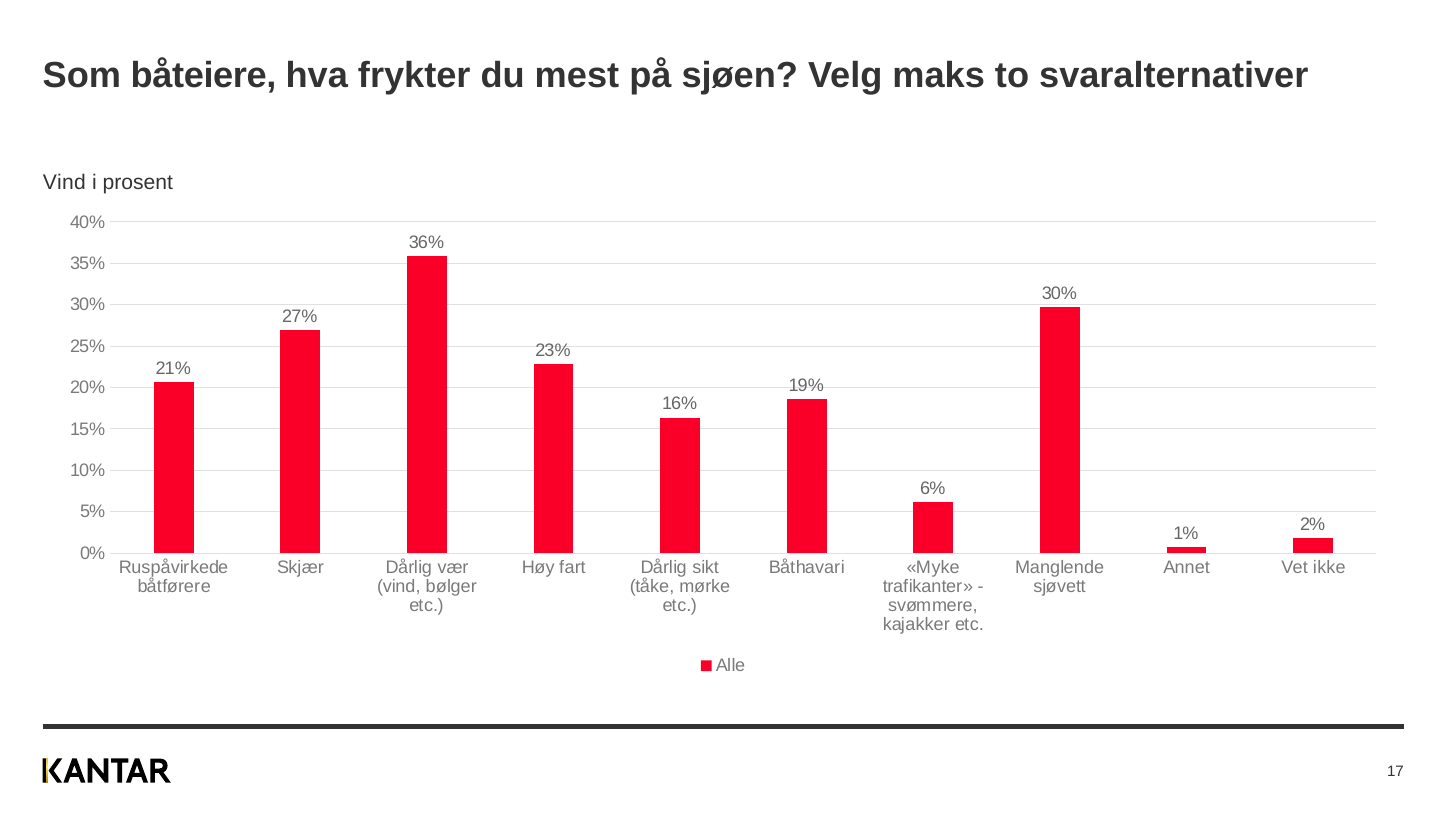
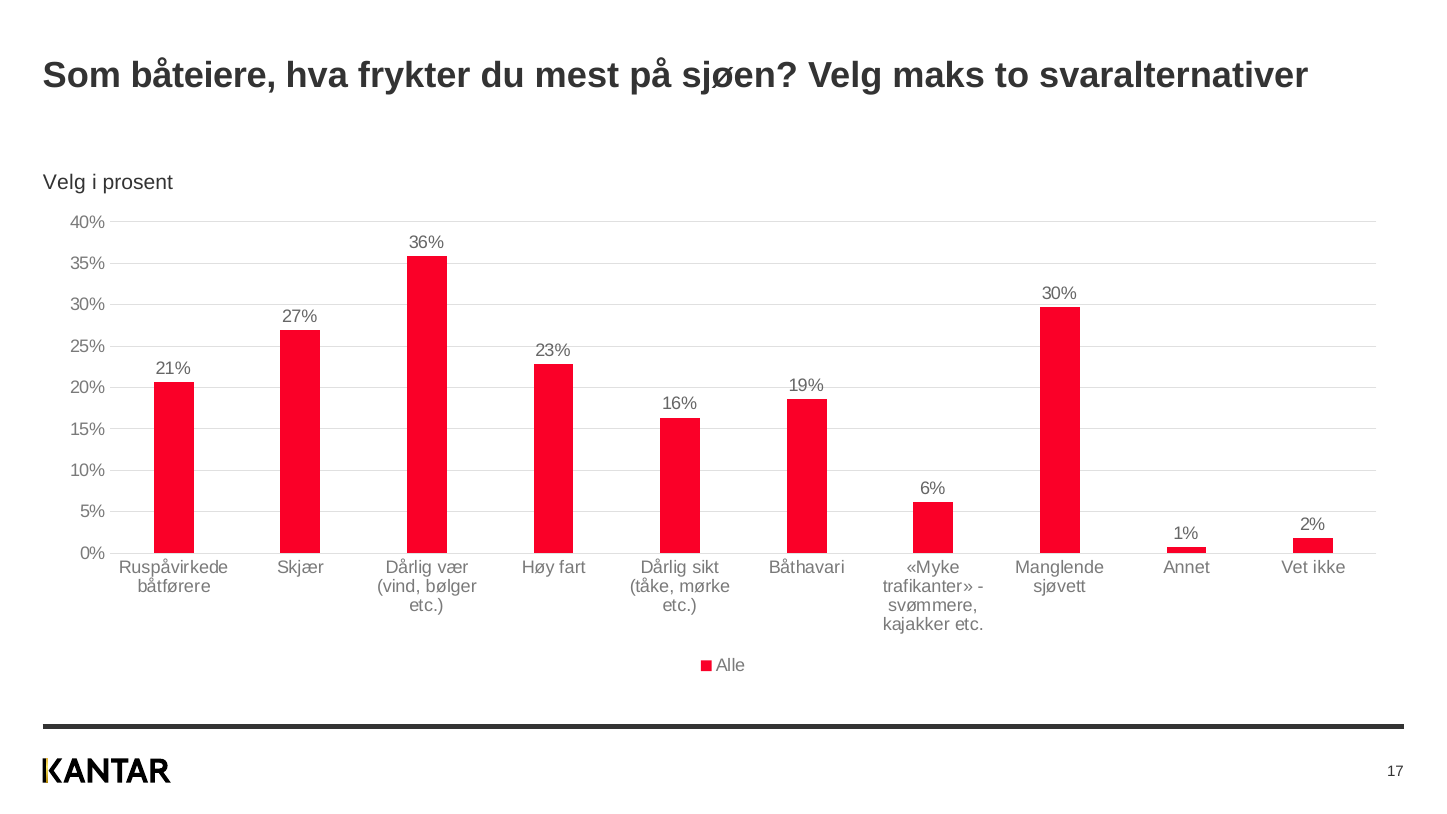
Vind: Vind -> Velg (64, 182)
